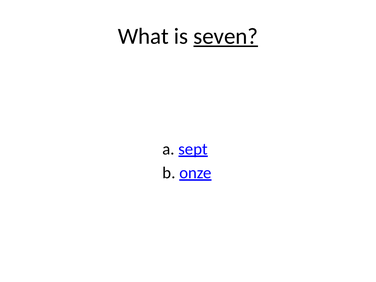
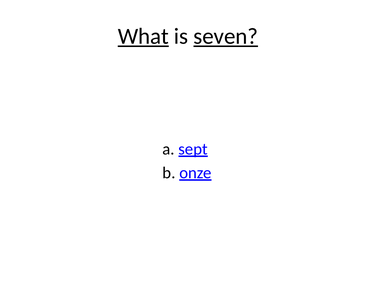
What underline: none -> present (143, 36)
